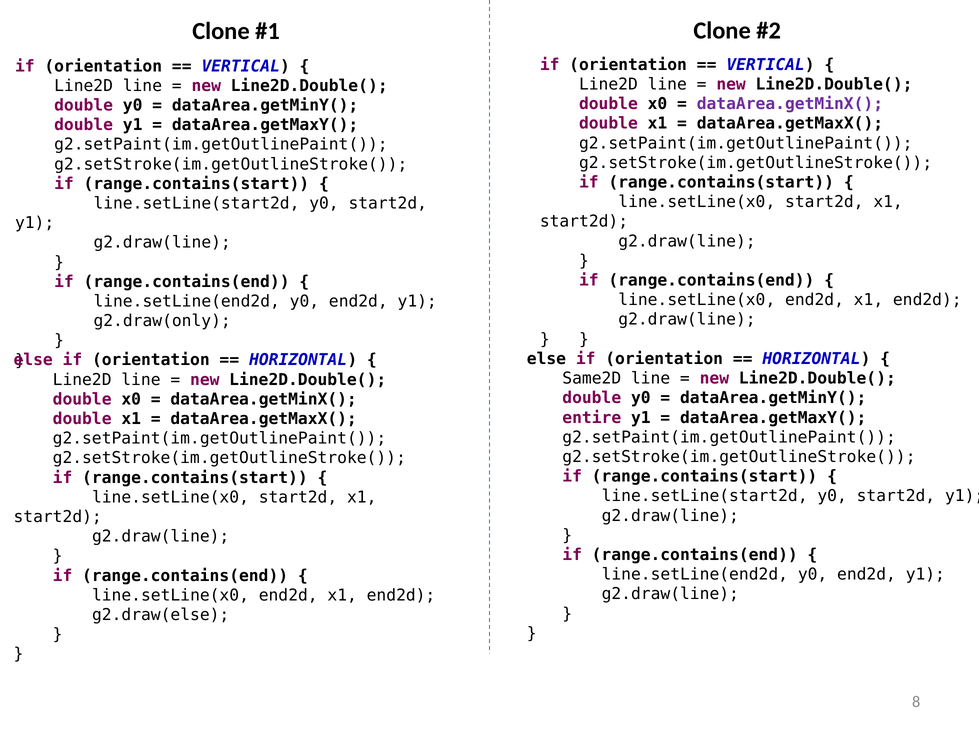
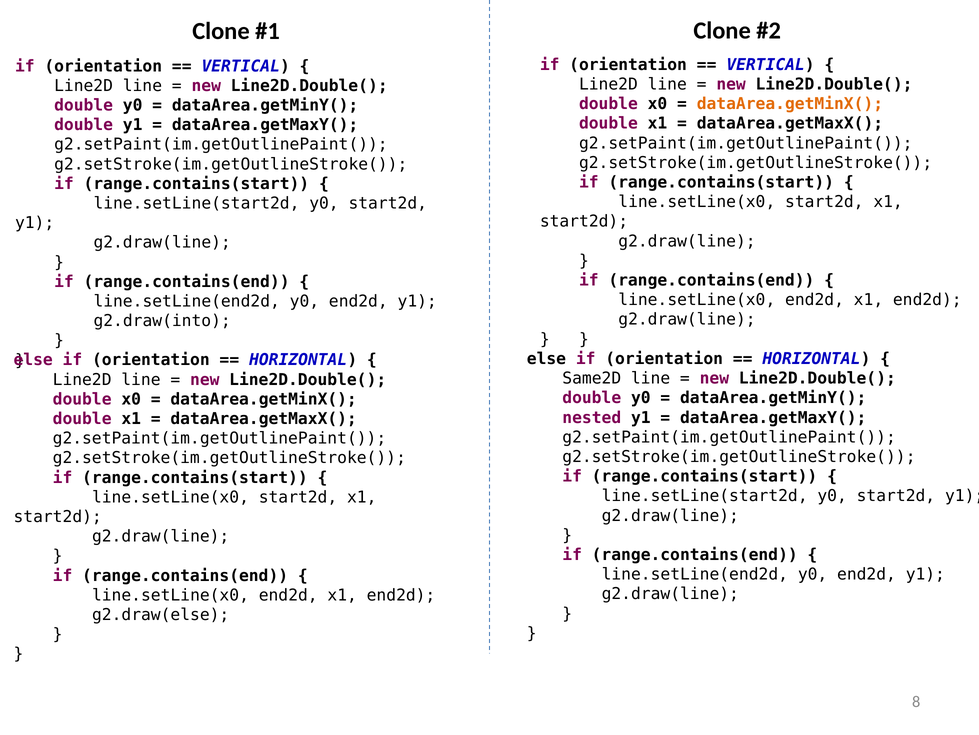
dataArea.getMinX( colour: purple -> orange (790, 104)
g2.draw(only: g2.draw(only -> g2.draw(into (162, 321)
entire: entire -> nested (592, 417)
